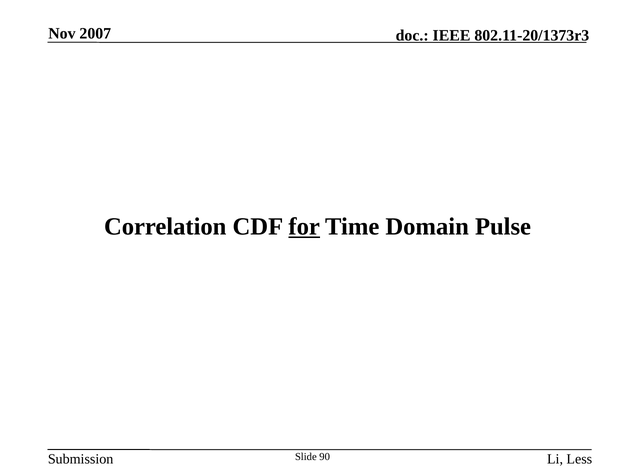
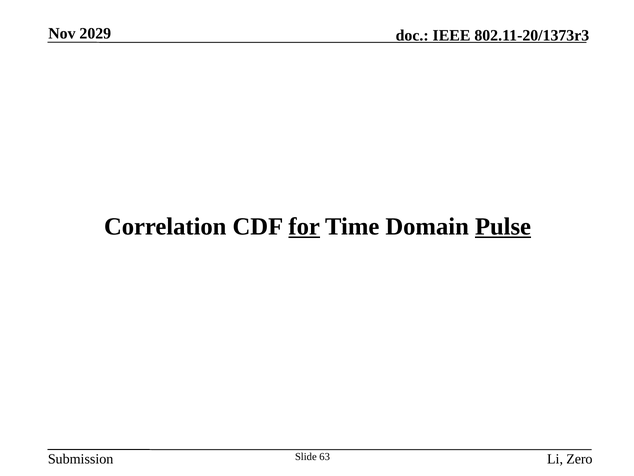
2007: 2007 -> 2029 (95, 34)
Pulse underline: none -> present (503, 226)
90: 90 -> 63 (325, 456)
Less: Less -> Zero (579, 458)
